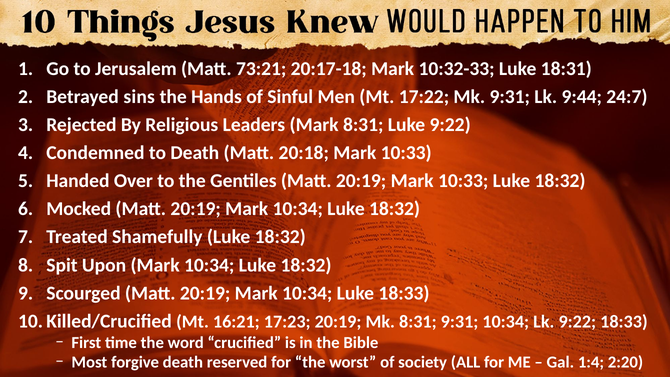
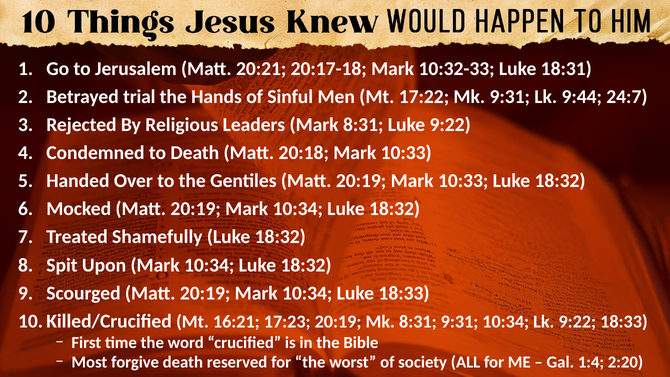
73:21: 73:21 -> 20:21 (261, 69)
sins: sins -> trial (139, 97)
